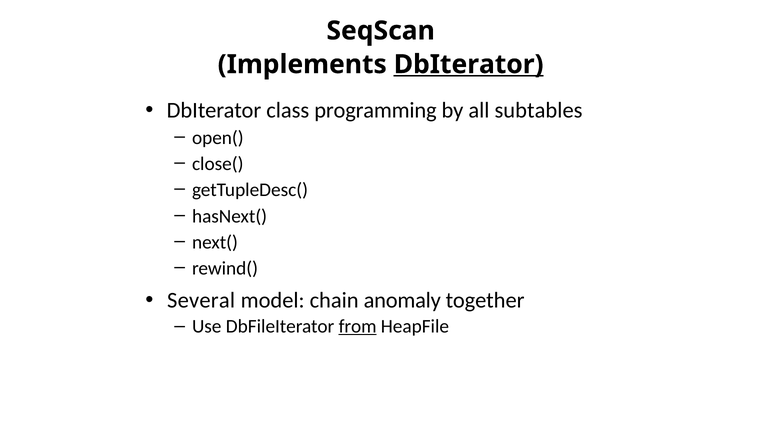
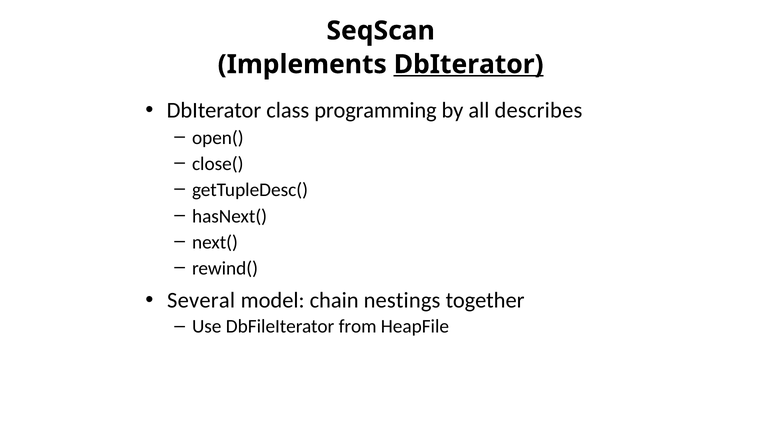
subtables: subtables -> describes (538, 110)
anomaly: anomaly -> nestings (402, 300)
from underline: present -> none (358, 326)
